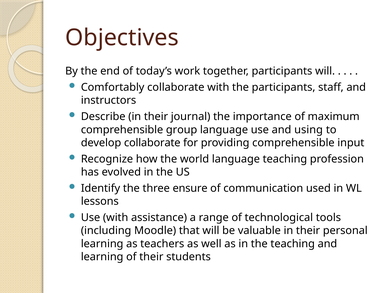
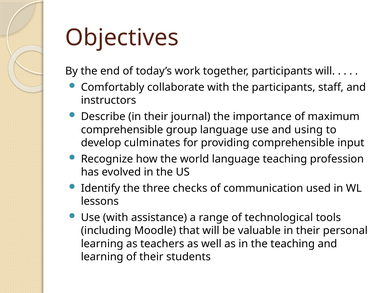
develop collaborate: collaborate -> culminates (152, 143)
ensure: ensure -> checks (190, 188)
